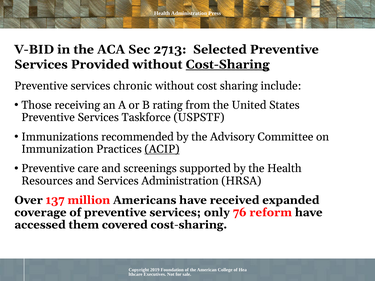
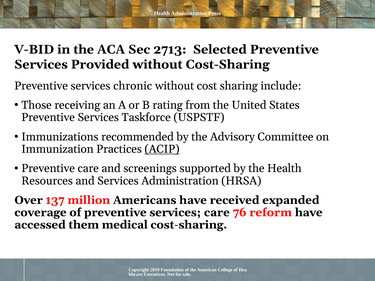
Cost-Sharing underline: present -> none (228, 64)
services only: only -> care (217, 213)
covered: covered -> medical (125, 225)
